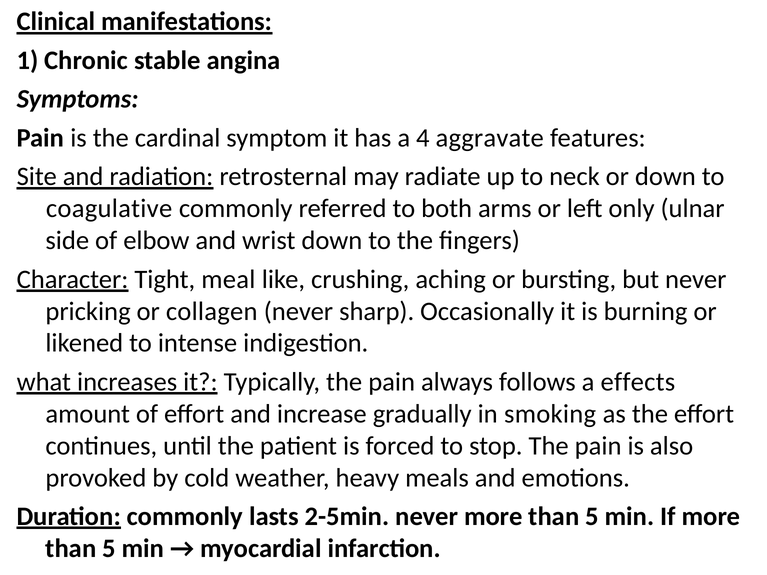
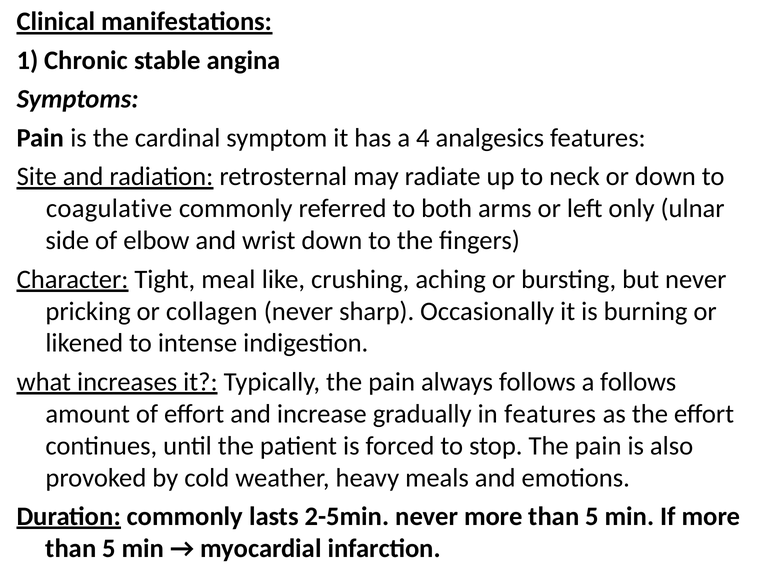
aggravate: aggravate -> analgesics (490, 138)
a effects: effects -> follows (638, 382)
in smoking: smoking -> features (550, 414)
